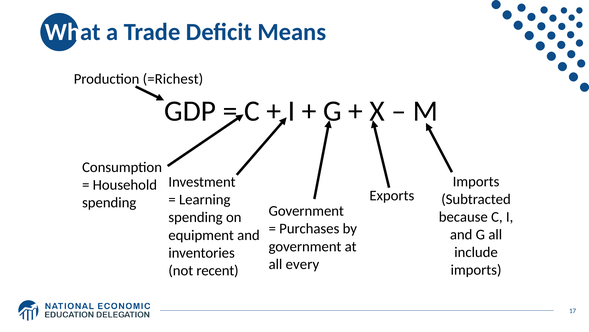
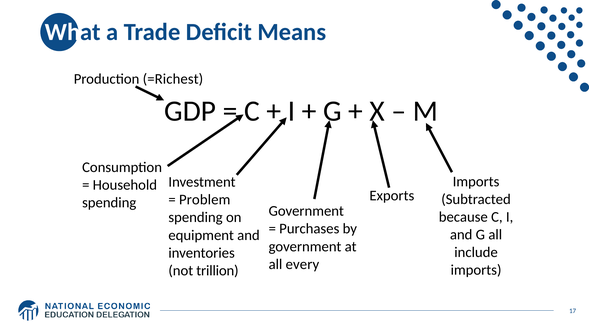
Learning: Learning -> Problem (205, 199)
recent: recent -> trillion (217, 270)
